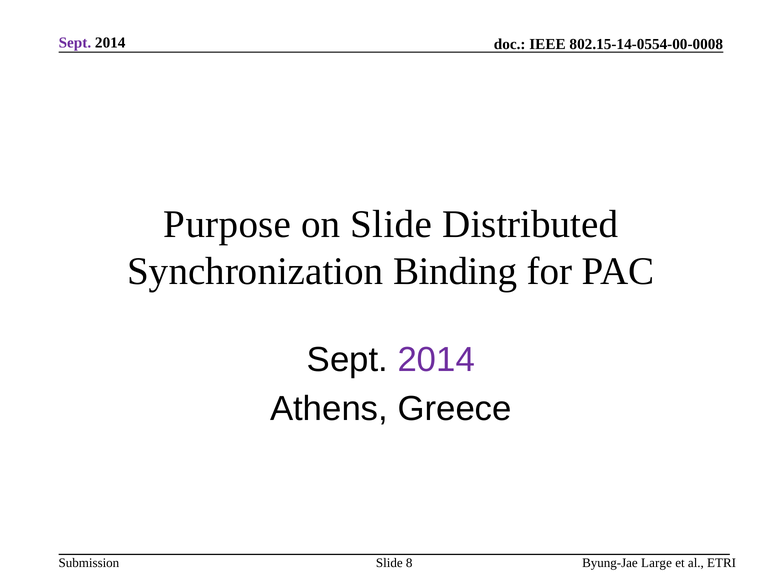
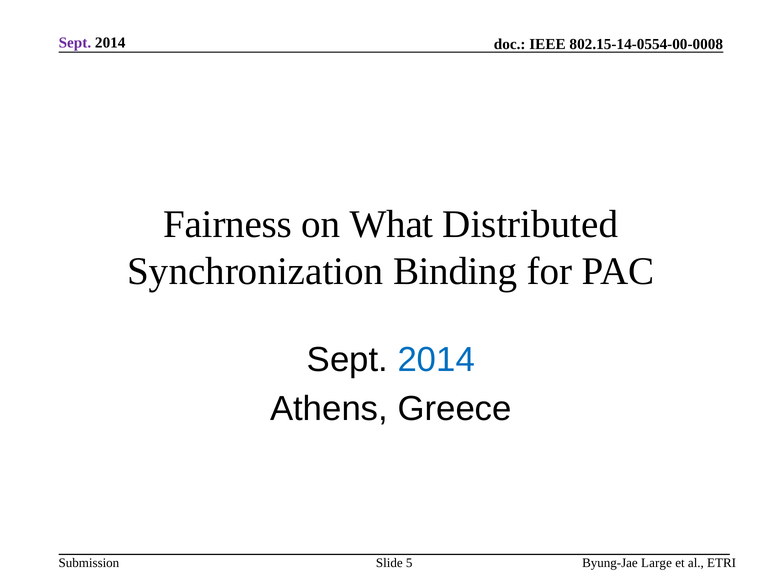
Purpose: Purpose -> Fairness (228, 224)
on Slide: Slide -> What (392, 224)
2014 colour: purple -> blue (436, 360)
8: 8 -> 5 (409, 562)
